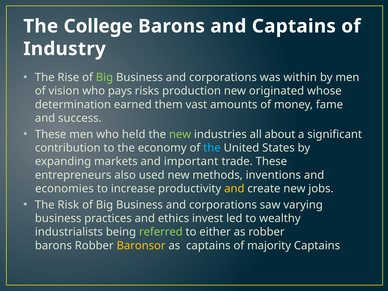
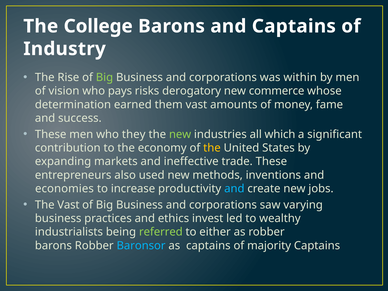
production: production -> derogatory (192, 91)
originated: originated -> commerce (277, 91)
held: held -> they (134, 134)
about: about -> which (280, 134)
the colour: light blue -> yellow (212, 148)
important: important -> ineffective (191, 161)
and colour: yellow -> light blue (234, 189)
The Risk: Risk -> Vast (68, 205)
Baronsor colour: yellow -> light blue (141, 246)
